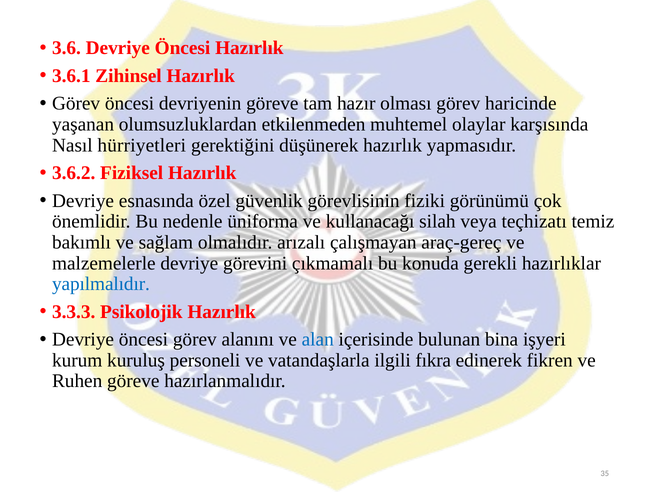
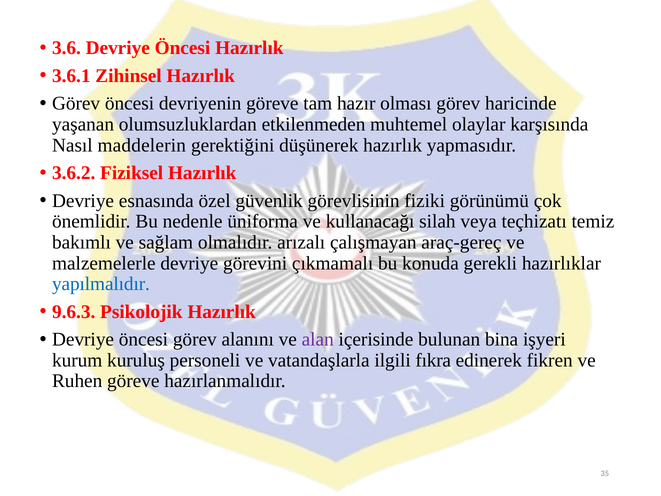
hürriyetleri: hürriyetleri -> maddelerin (142, 145)
3.3.3: 3.3.3 -> 9.6.3 (74, 312)
alan colour: blue -> purple (318, 339)
